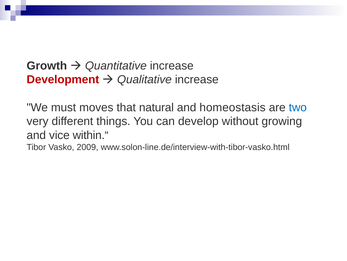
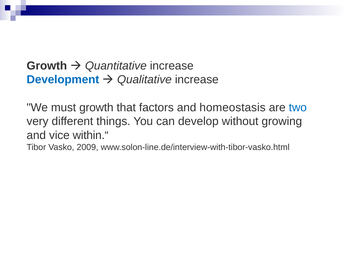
Development colour: red -> blue (63, 79)
must moves: moves -> growth (96, 107)
natural: natural -> factors (156, 107)
